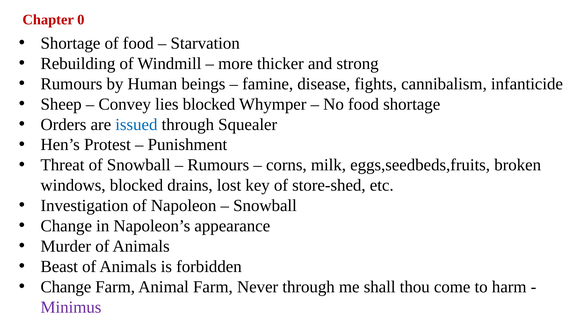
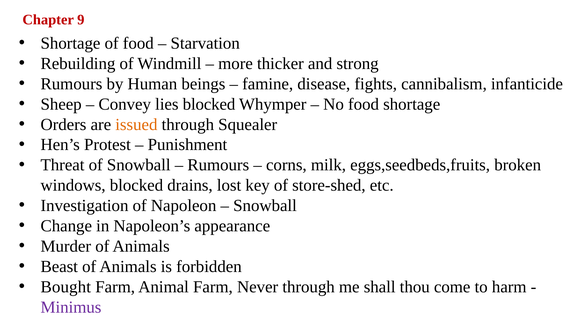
0: 0 -> 9 (81, 20)
issued colour: blue -> orange (136, 124)
Change: Change -> Bought (66, 287)
